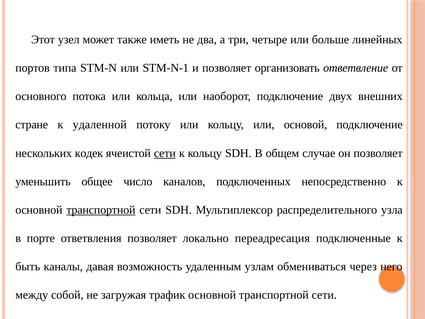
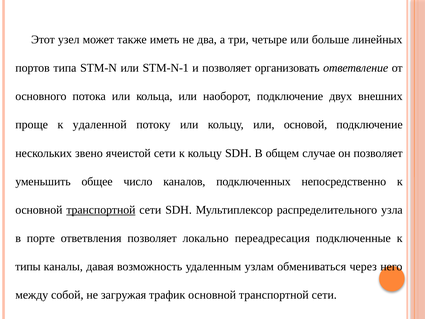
стране: стране -> проще (32, 125)
кодек: кодек -> звено (89, 153)
сети underline: present -> none (165, 153)
быть: быть -> типы (28, 266)
